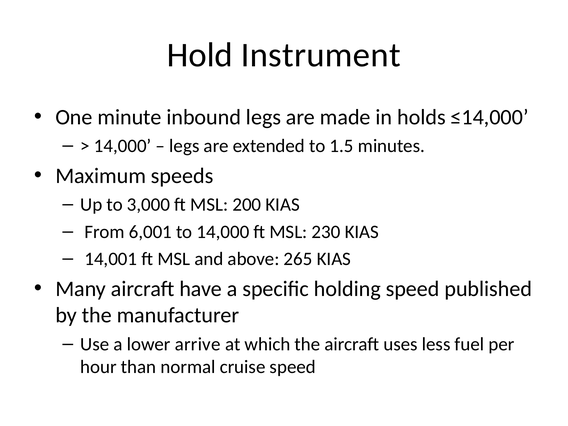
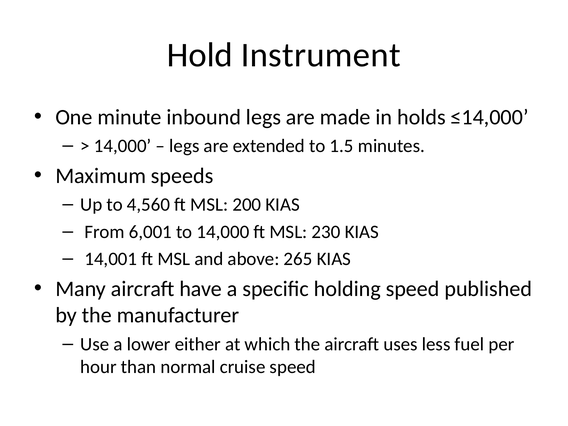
3,000: 3,000 -> 4,560 (149, 205)
arrive: arrive -> either (198, 344)
